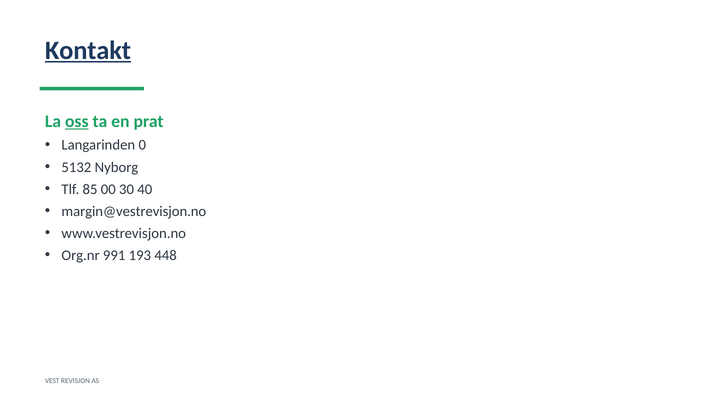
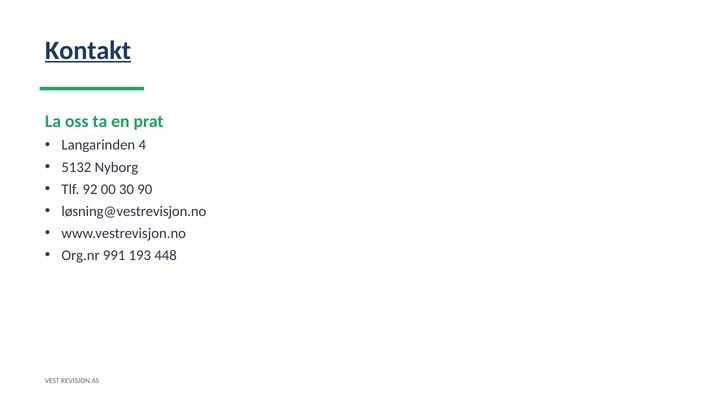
oss underline: present -> none (77, 122)
0: 0 -> 4 (142, 145)
85: 85 -> 92 (90, 189)
40: 40 -> 90 (145, 189)
margin@vestrevisjon.no: margin@vestrevisjon.no -> løsning@vestrevisjon.no (134, 211)
